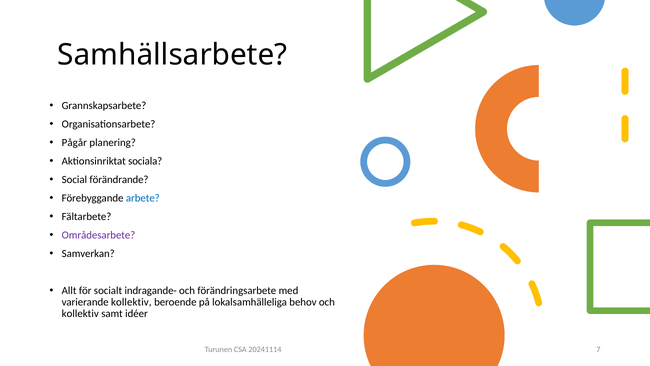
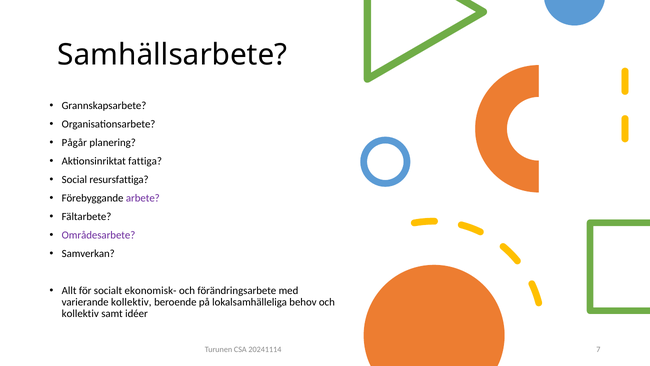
sociala: sociala -> fattiga (145, 161)
förändrande: förändrande -> resursfattiga (119, 179)
arbete colour: blue -> purple (143, 198)
indragande-: indragande- -> ekonomisk- (151, 290)
